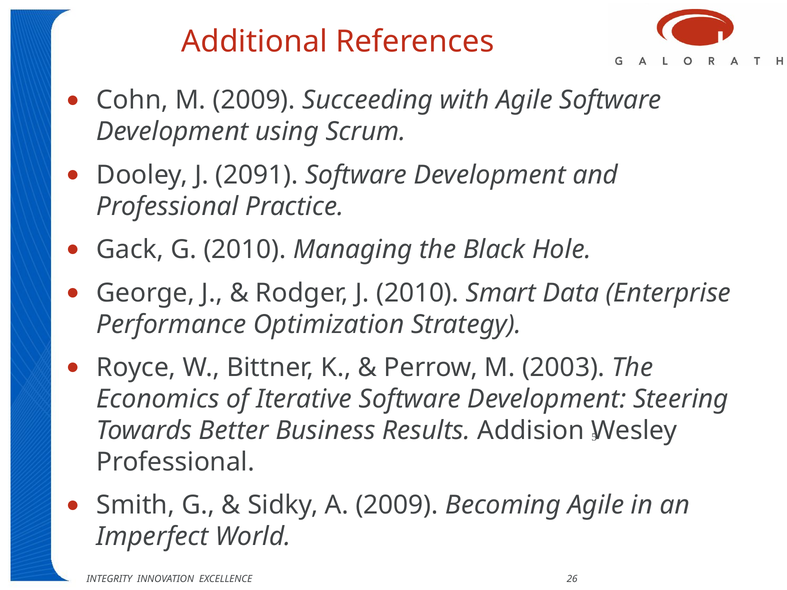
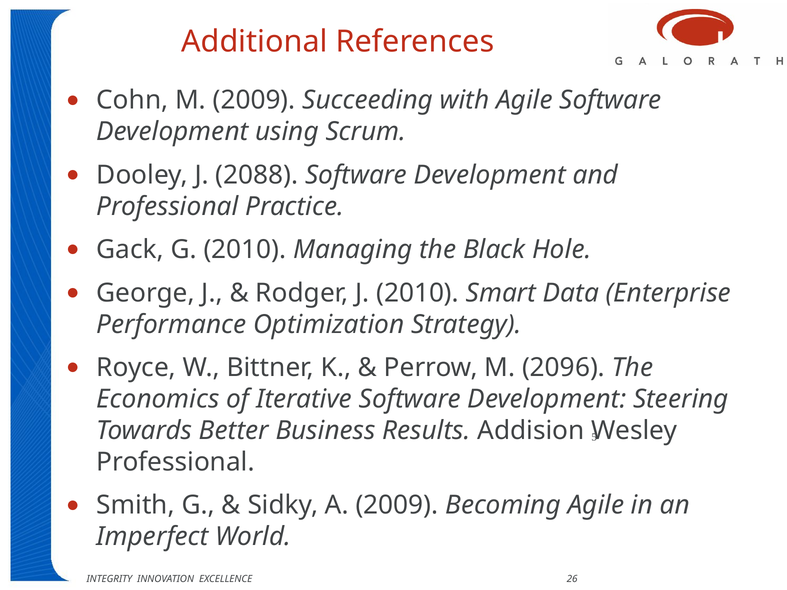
2091: 2091 -> 2088 (257, 175)
2003: 2003 -> 2096 (564, 368)
